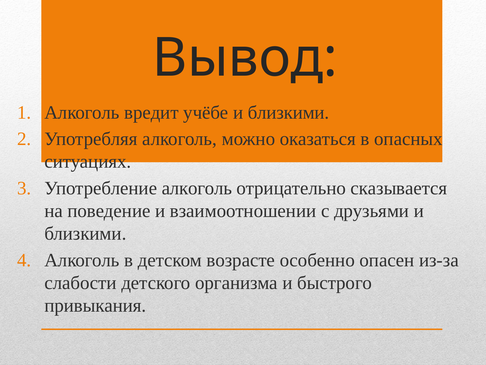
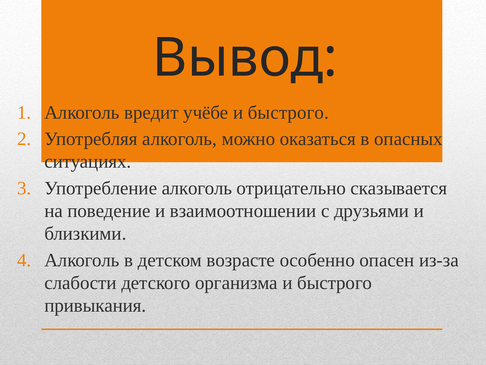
учёбе и близкими: близкими -> быстрого (288, 112)
